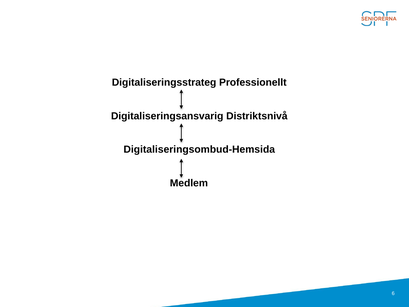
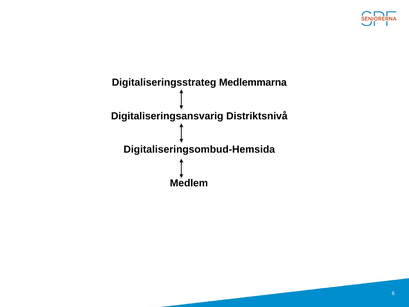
Professionellt: Professionellt -> Medlemmarna (253, 82)
